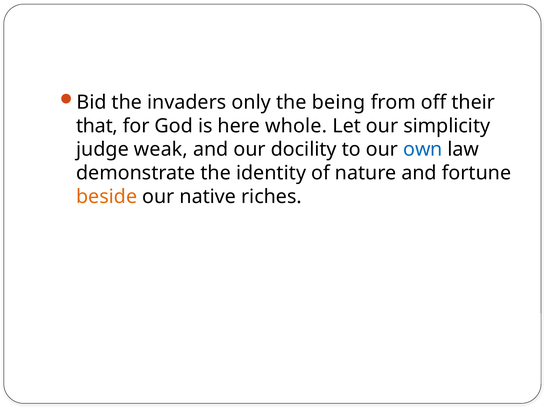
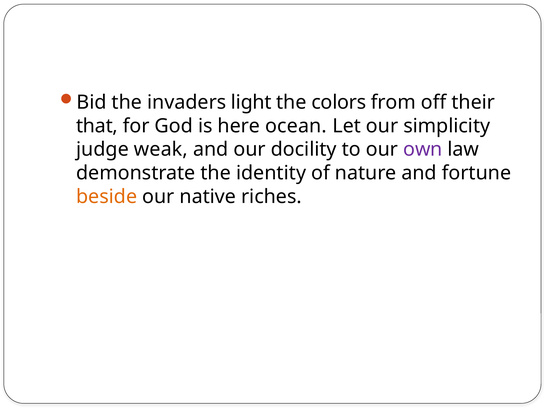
only: only -> light (251, 102)
being: being -> colors (339, 102)
whole: whole -> ocean (296, 126)
own colour: blue -> purple (423, 149)
